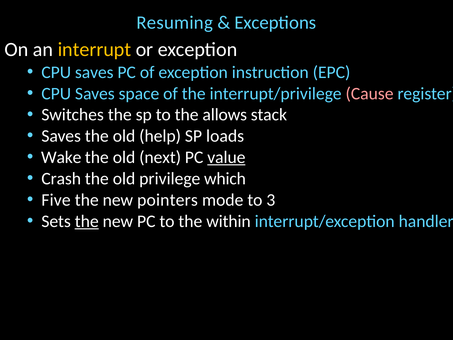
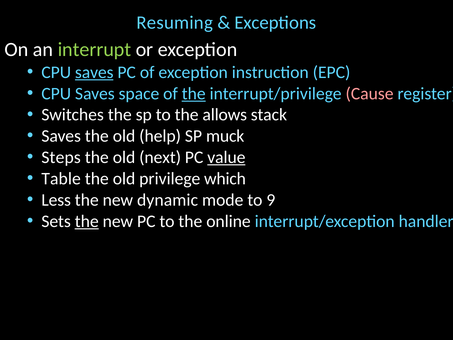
interrupt colour: yellow -> light green (94, 50)
saves underline: none -> present (94, 72)
the underline: none -> present (194, 93)
loads: loads -> muck (225, 136)
Wake: Wake -> Steps (61, 157)
Crash: Crash -> Table (61, 179)
Five: Five -> Less (56, 200)
pointers: pointers -> dynamic (168, 200)
3: 3 -> 9 (271, 200)
within: within -> online (228, 221)
